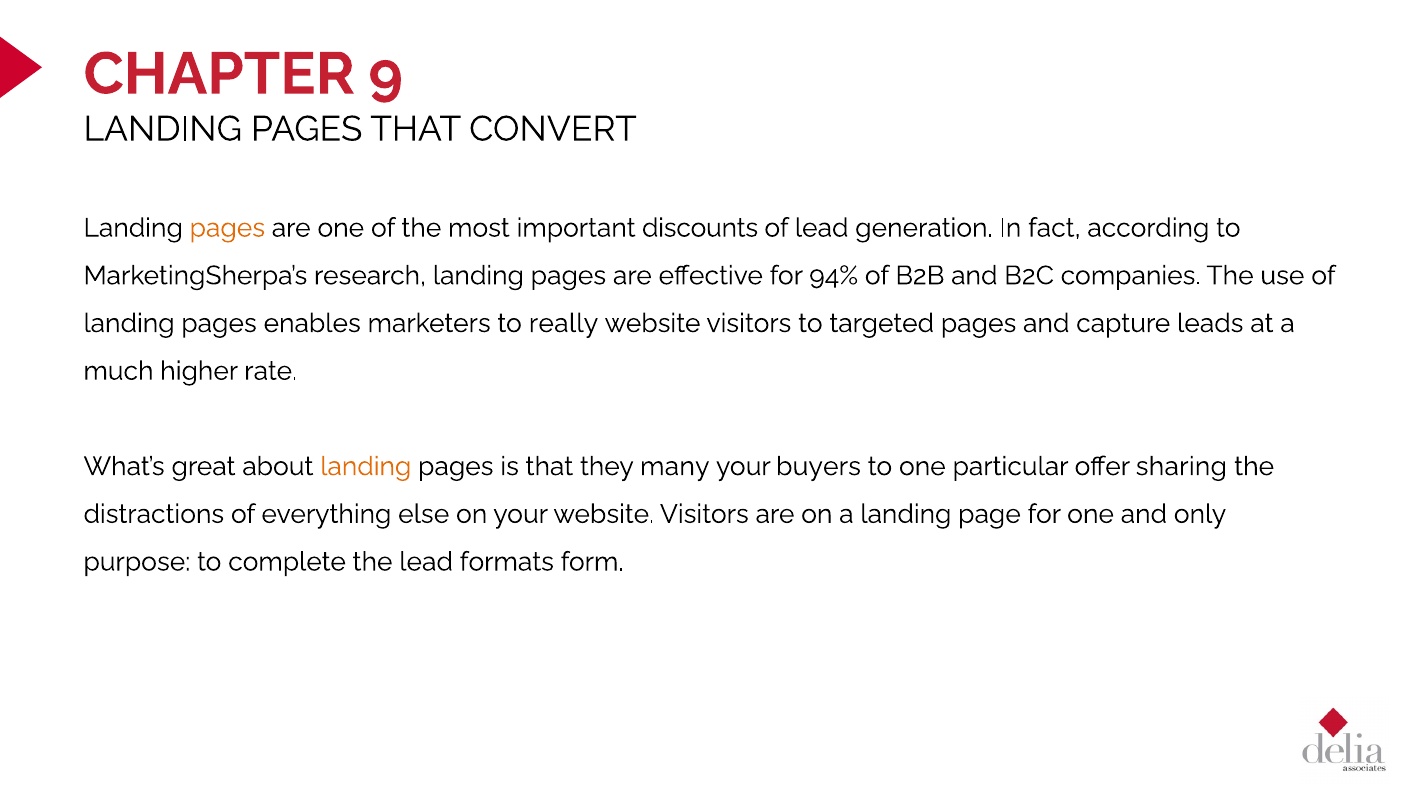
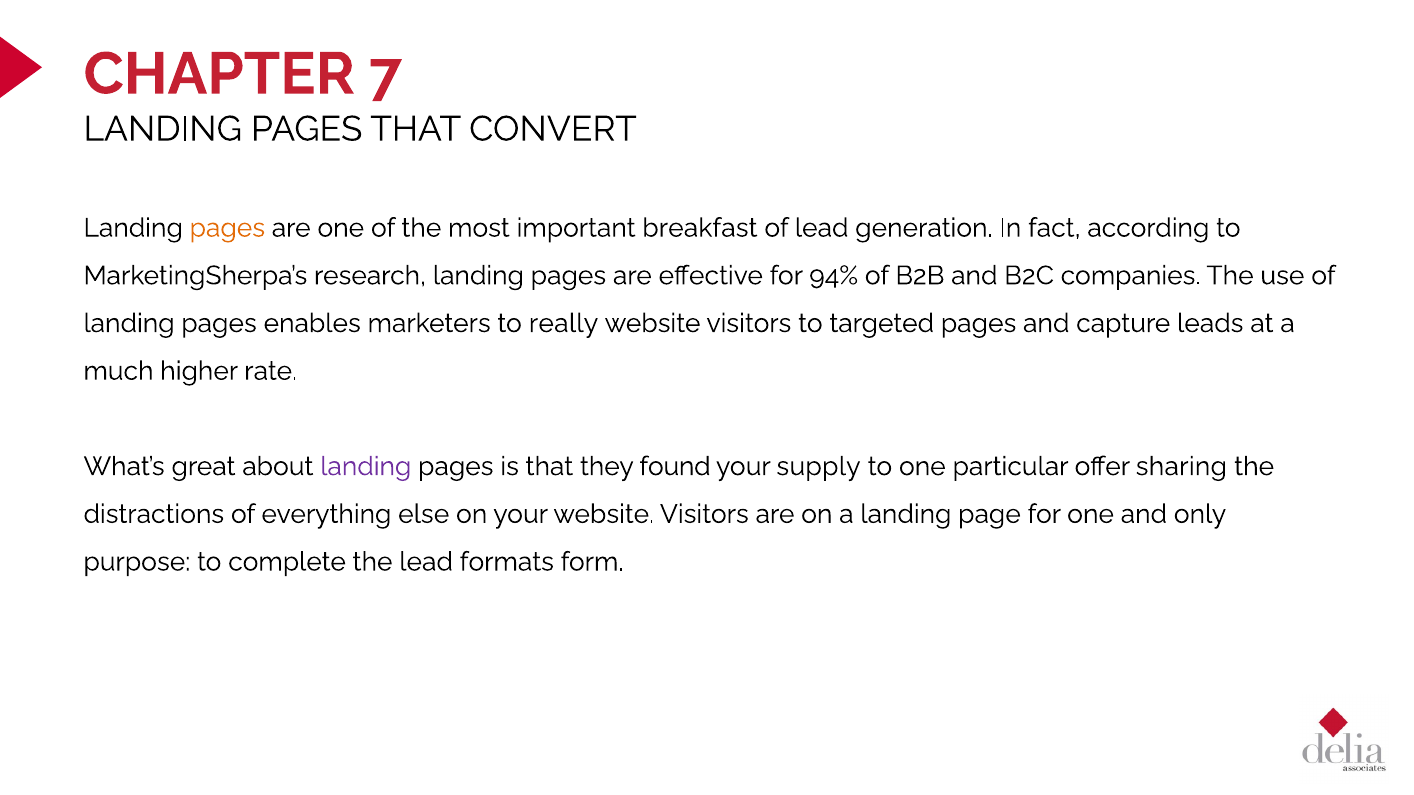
9: 9 -> 7 (385, 74)
discounts: discounts -> breakfast (700, 228)
landing colour: orange -> purple (366, 467)
many: many -> found (675, 467)
buyers: buyers -> supply (818, 467)
